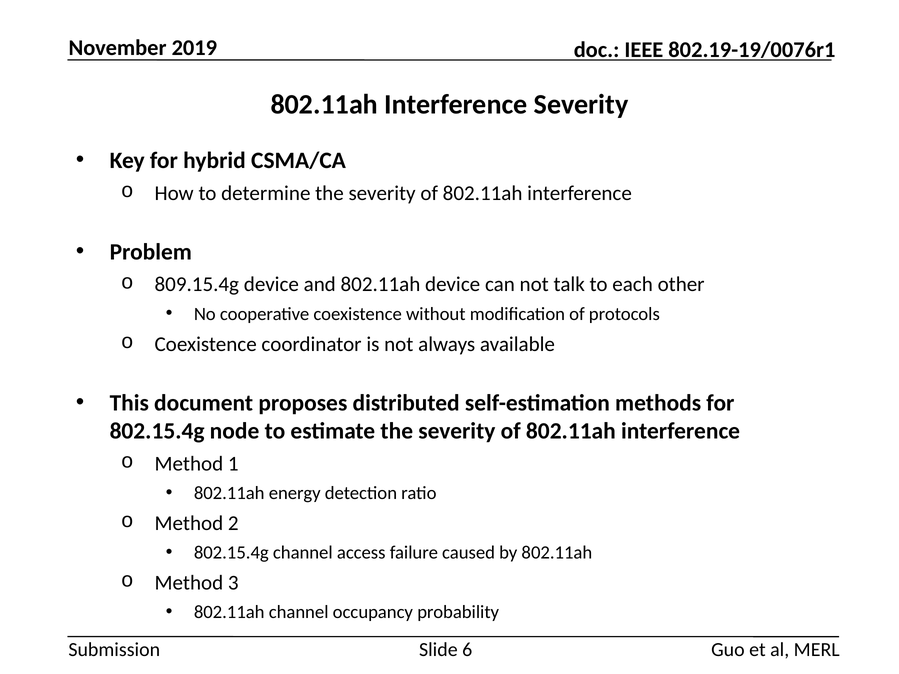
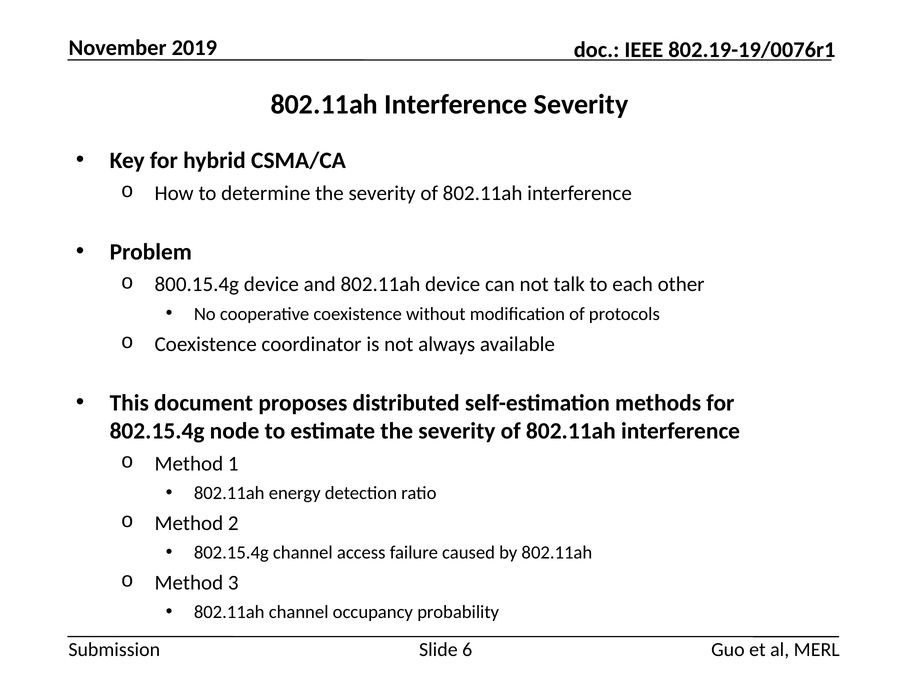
809.15.4g: 809.15.4g -> 800.15.4g (197, 285)
